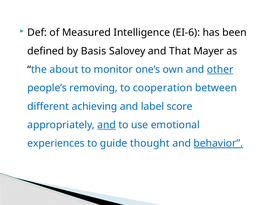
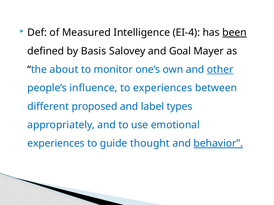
EI-6: EI-6 -> EI-4 (186, 33)
been underline: none -> present (234, 33)
That: That -> Goal (180, 51)
removing: removing -> influence (93, 88)
to cooperation: cooperation -> experiences (163, 88)
achieving: achieving -> proposed (95, 107)
score: score -> types (180, 107)
and underline: present -> none (107, 125)
